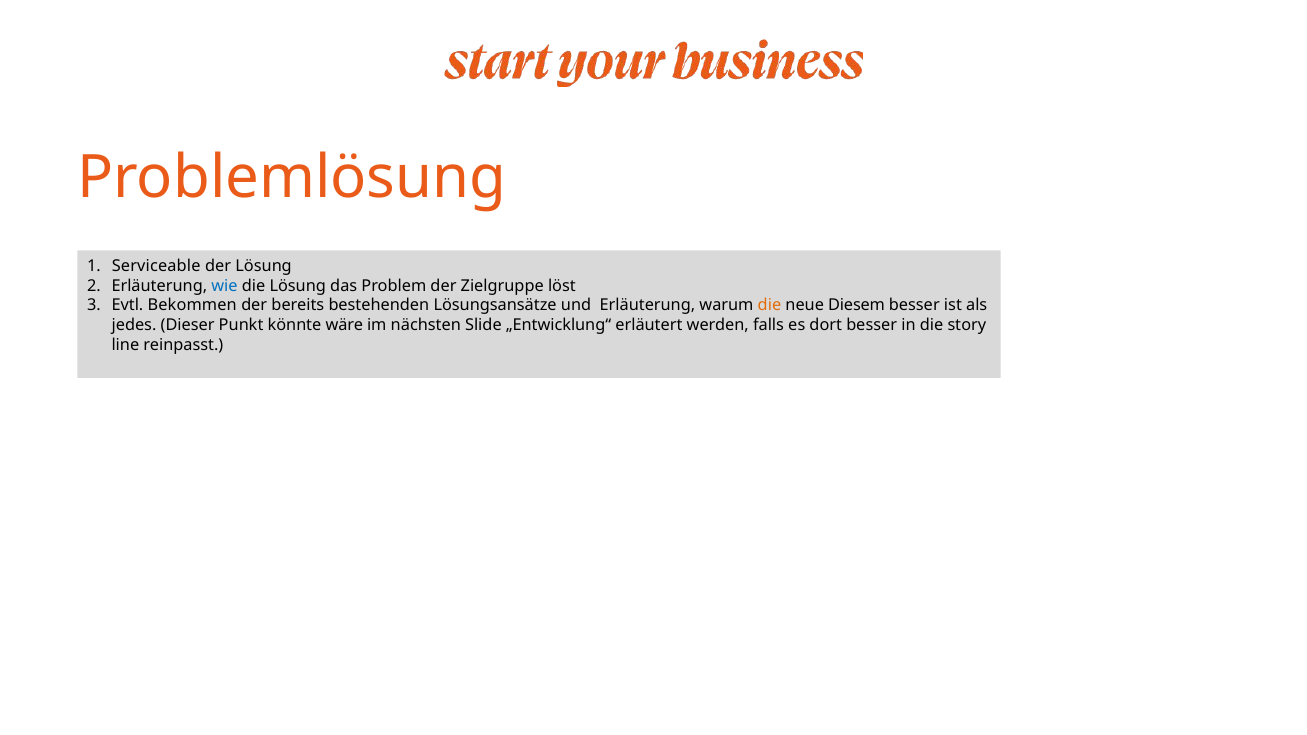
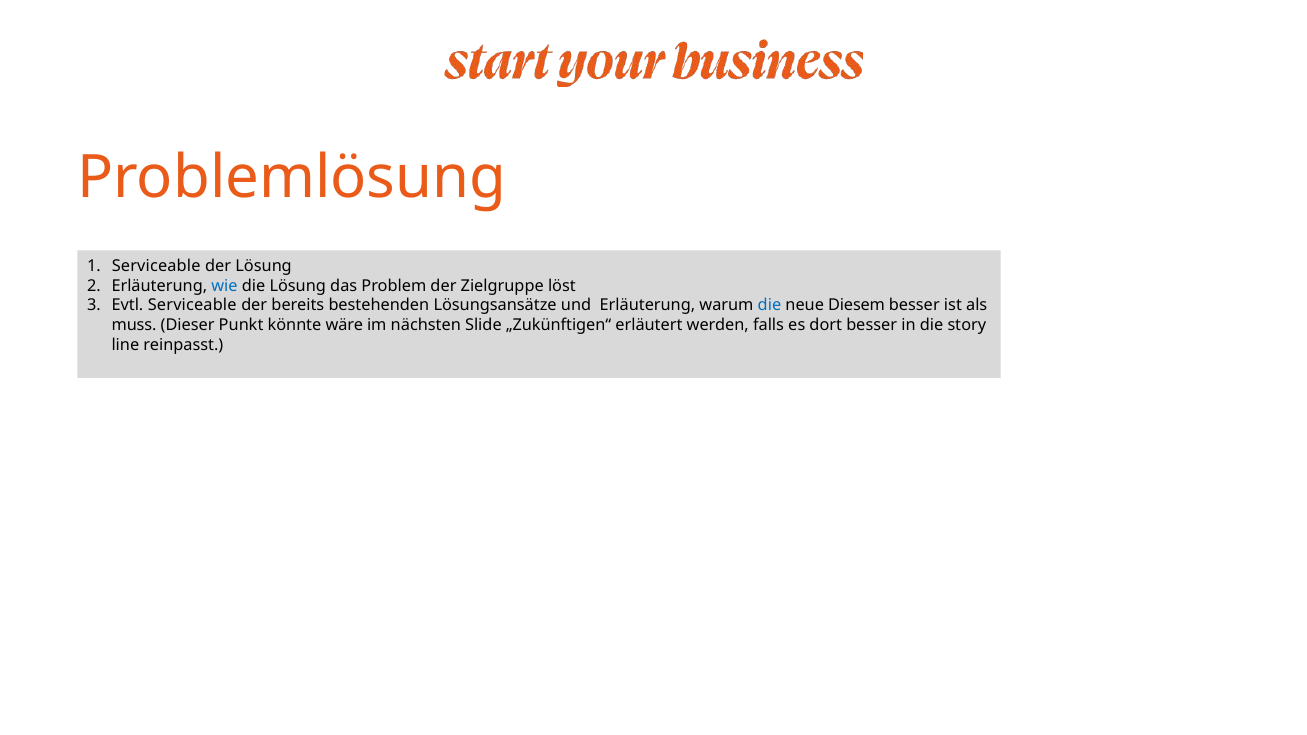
Evtl Bekommen: Bekommen -> Serviceable (192, 306)
die colour: orange -> blue (769, 306)
jedes: jedes -> muss (134, 325)
„Entwicklung“: „Entwicklung“ -> „Zukünftigen“ (559, 325)
